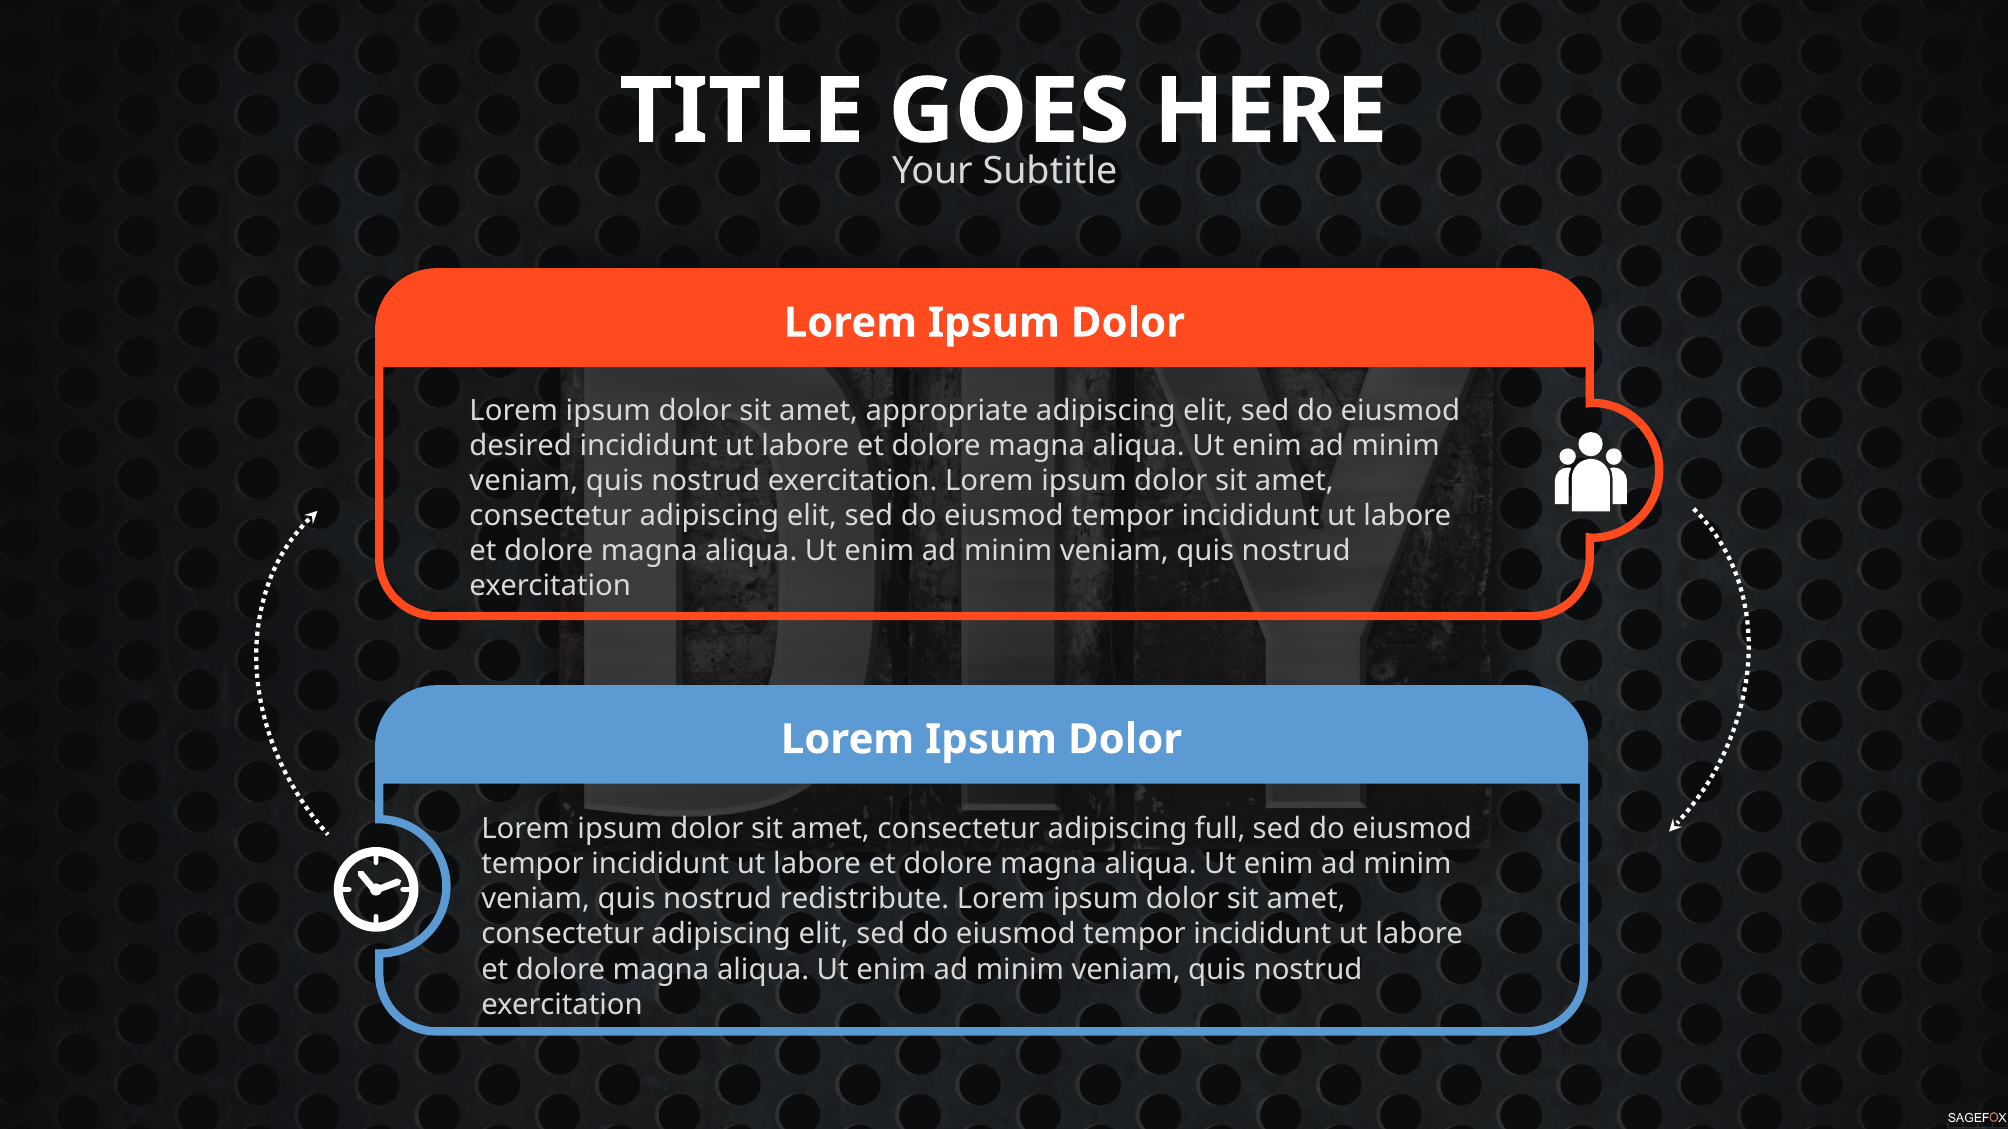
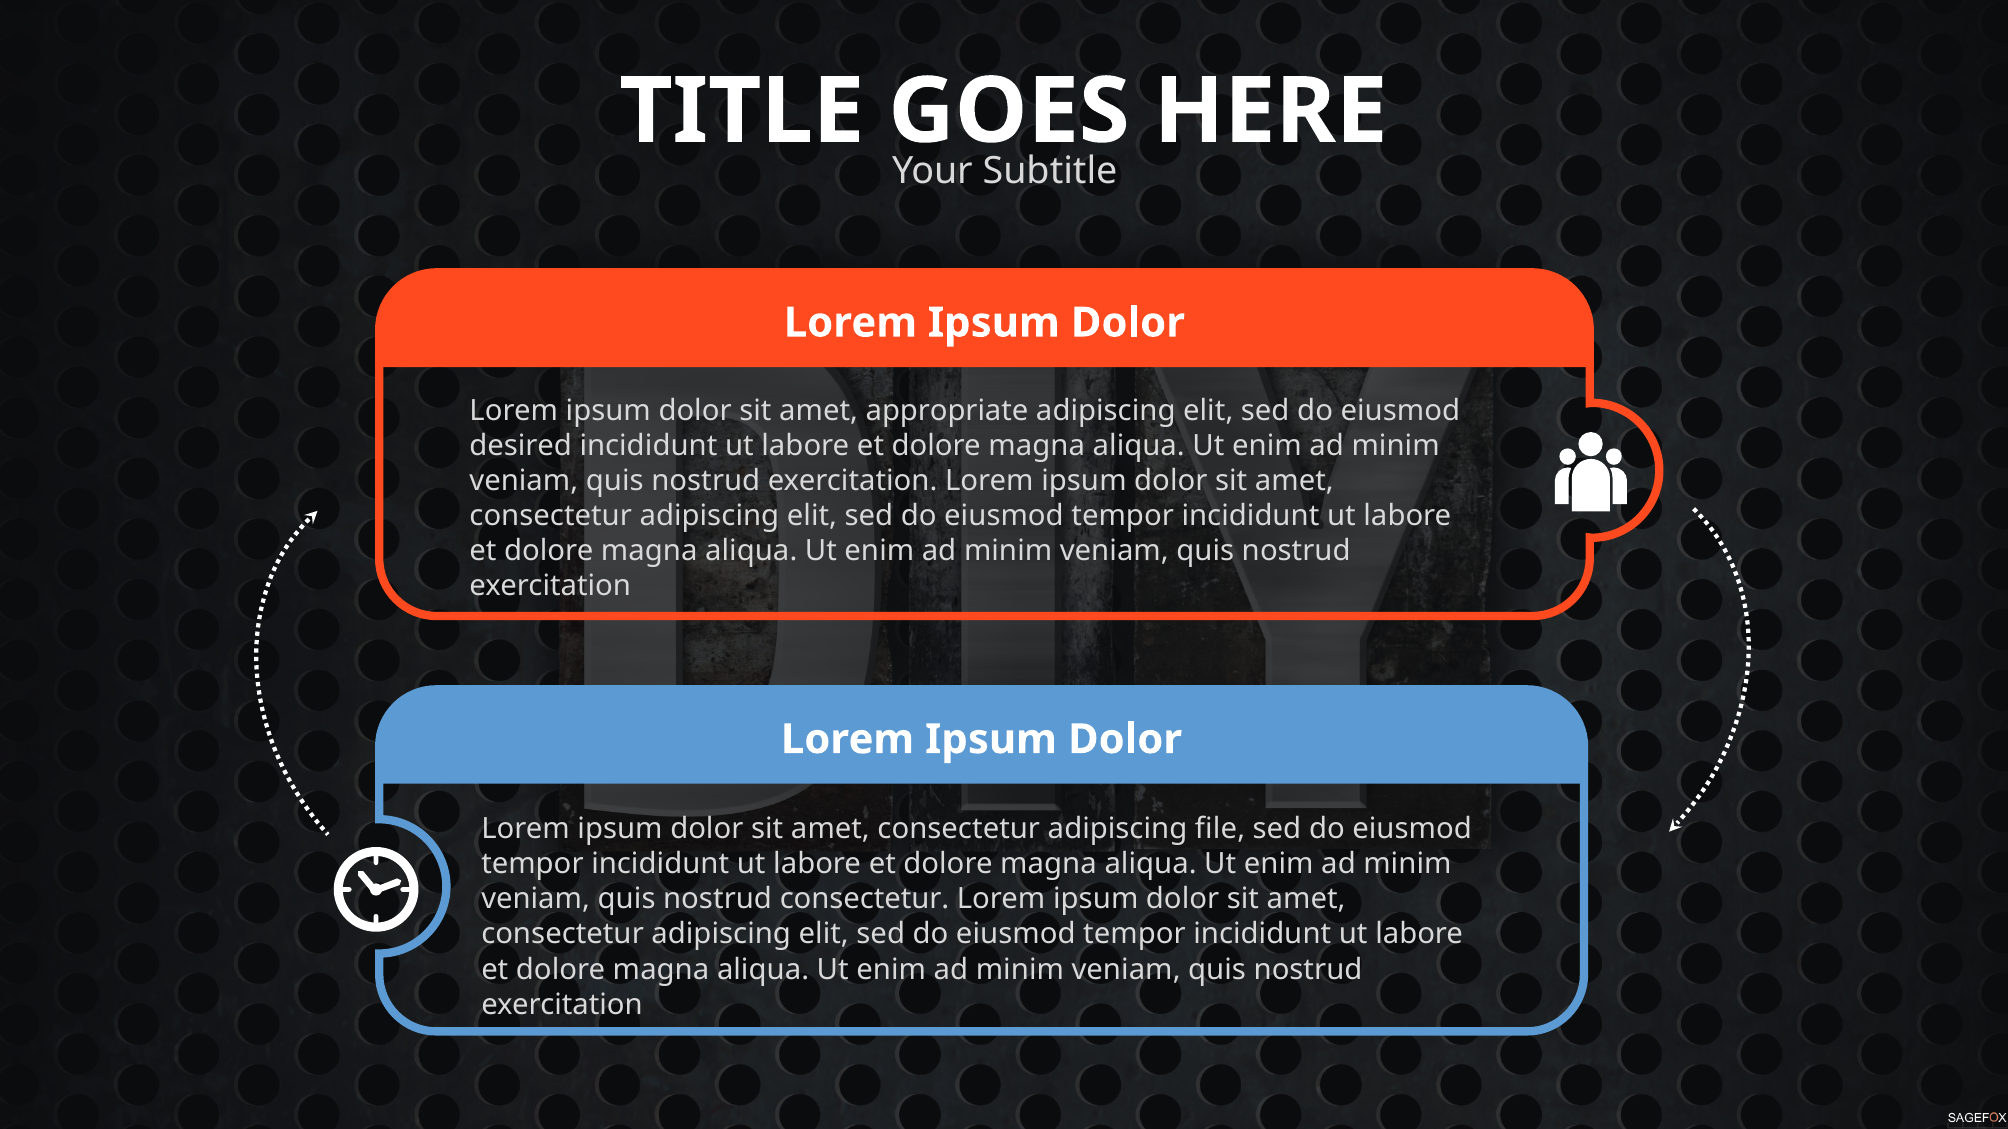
full: full -> file (1220, 829)
nostrud redistribute: redistribute -> consectetur (864, 899)
